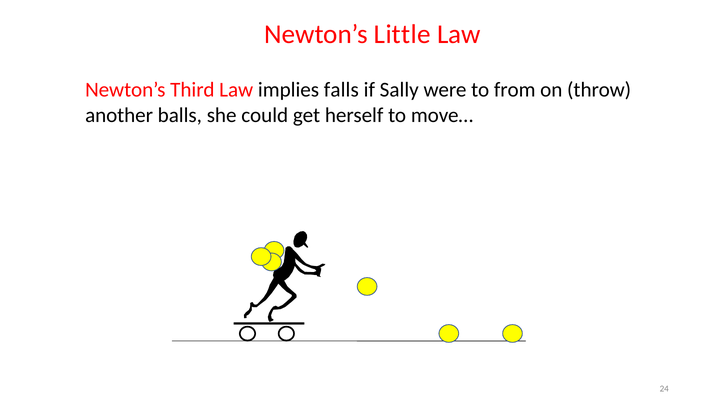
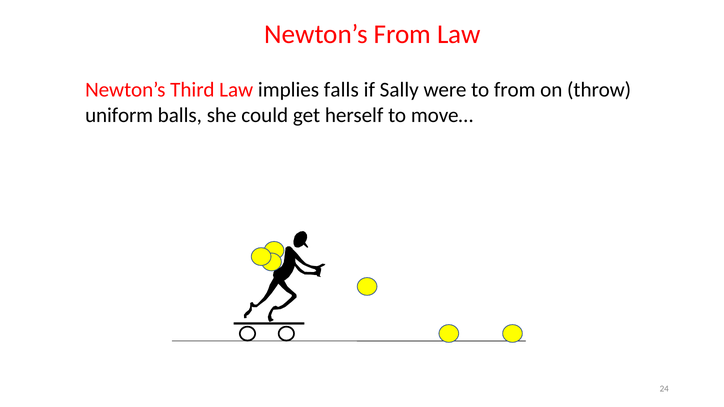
Newton’s Little: Little -> From (402, 34)
another: another -> uniform (119, 115)
